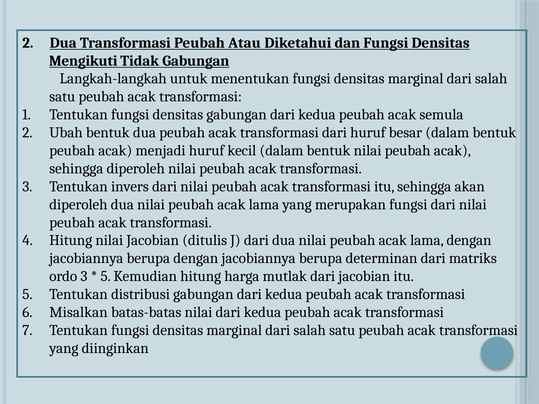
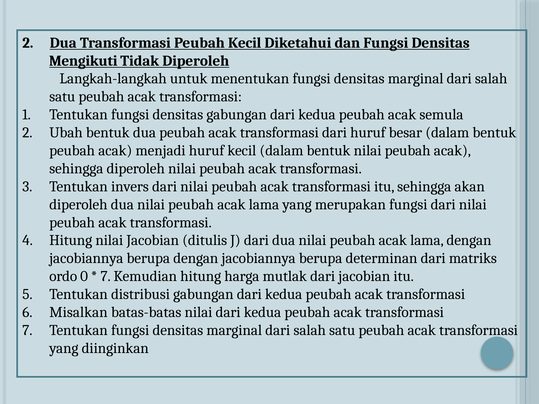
Peubah Atau: Atau -> Kecil (245, 43)
Tidak Gabungan: Gabungan -> Diperoleh (196, 61)
ordo 3: 3 -> 0 (84, 276)
5: 5 -> 7 (106, 276)
